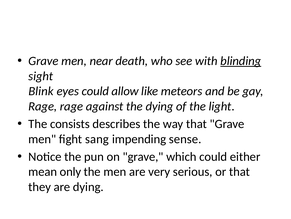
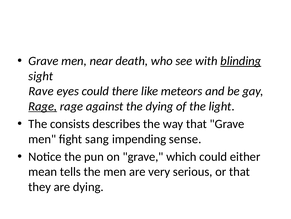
Blink: Blink -> Rave (41, 91)
allow: allow -> there (125, 91)
Rage underline: none -> present (43, 106)
only: only -> tells (70, 171)
